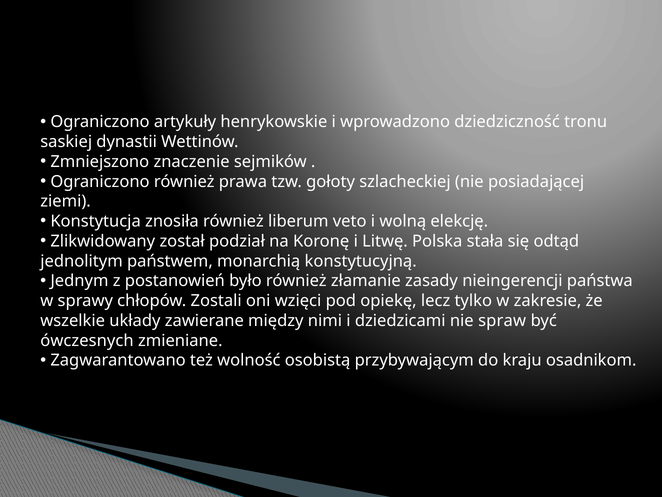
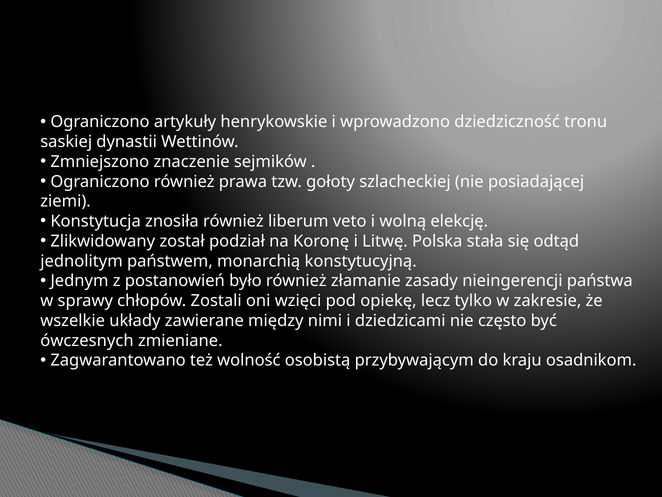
spraw: spraw -> często (502, 320)
